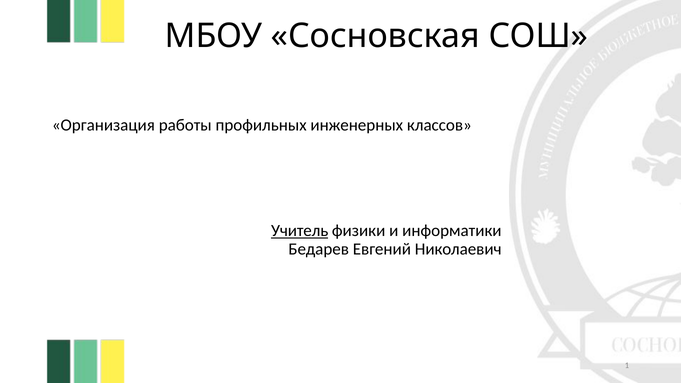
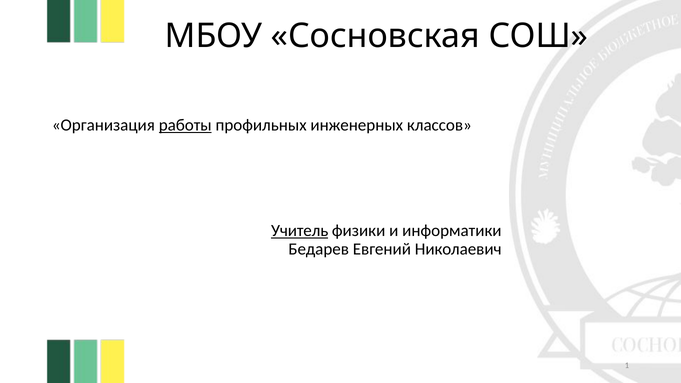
работы underline: none -> present (185, 125)
